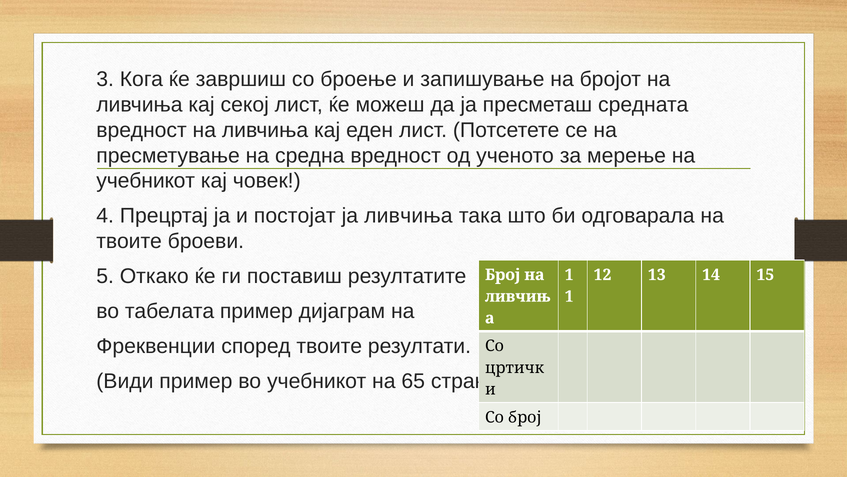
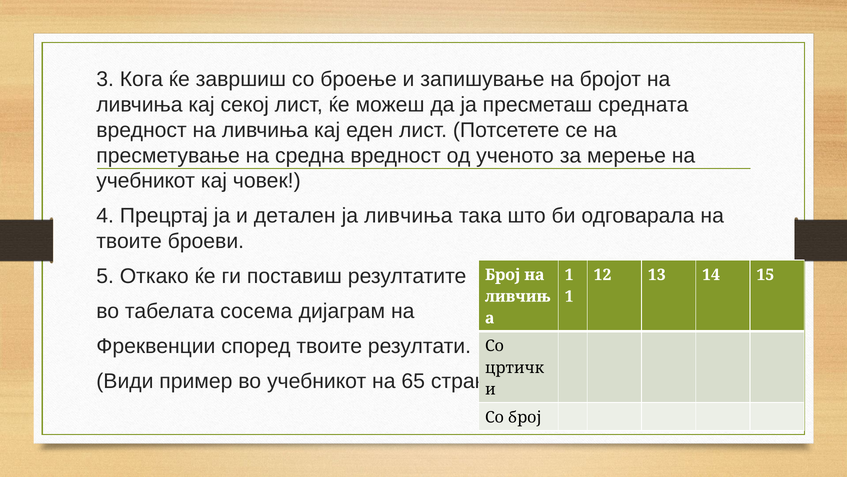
постојат: постојат -> детален (295, 216)
табелата пример: пример -> сосема (256, 311)
